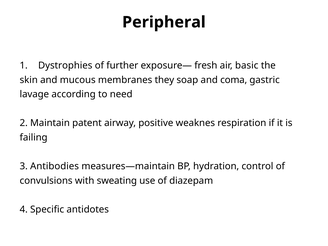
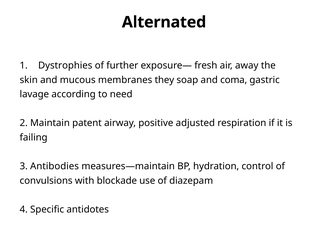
Peripheral: Peripheral -> Alternated (164, 22)
basic: basic -> away (247, 65)
weaknes: weaknes -> adjusted (195, 123)
sweating: sweating -> blockade (117, 181)
